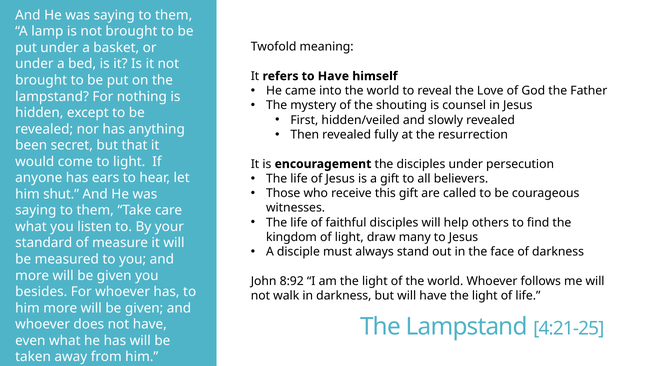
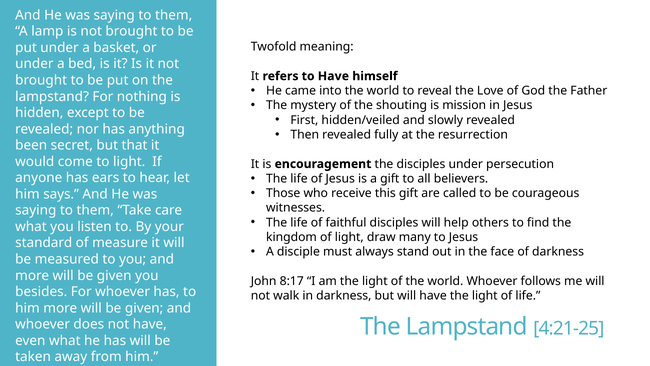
counsel: counsel -> mission (464, 105)
shut: shut -> says (61, 194)
8:92: 8:92 -> 8:17 (292, 281)
